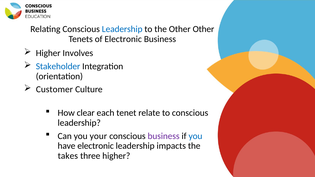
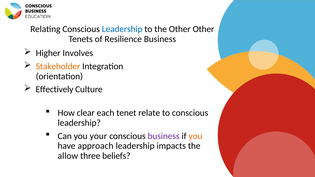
of Electronic: Electronic -> Resilience (123, 39)
Stakeholder colour: blue -> orange (58, 66)
Customer: Customer -> Effectively (55, 90)
you colour: blue -> orange (195, 136)
have electronic: electronic -> approach (96, 146)
takes: takes -> allow (68, 156)
three higher: higher -> beliefs (116, 156)
